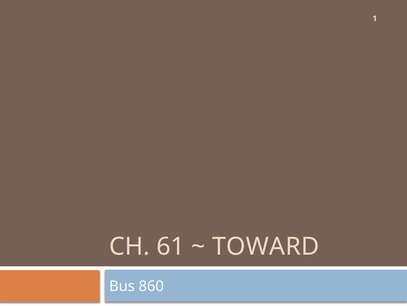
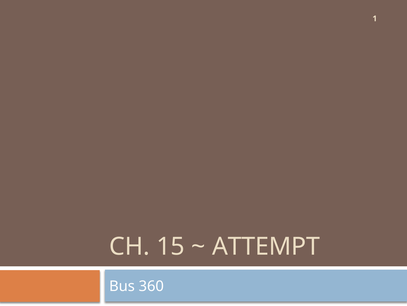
61: 61 -> 15 (171, 246)
TOWARD: TOWARD -> ATTEMPT (266, 246)
860: 860 -> 360 (151, 286)
